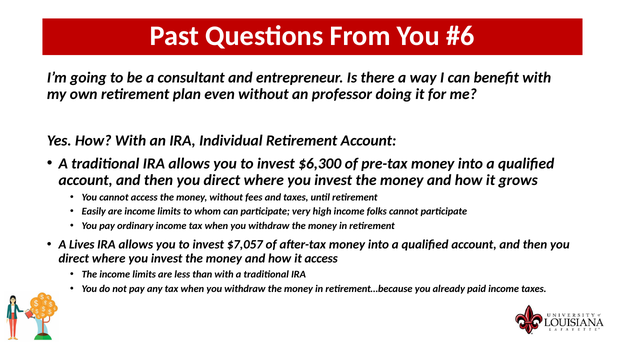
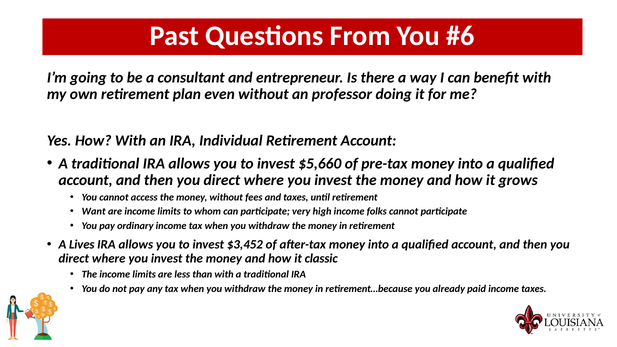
$6,300: $6,300 -> $5,660 (320, 164)
Easily: Easily -> Want (94, 212)
$7,057: $7,057 -> $3,452 (245, 245)
it access: access -> classic (321, 259)
